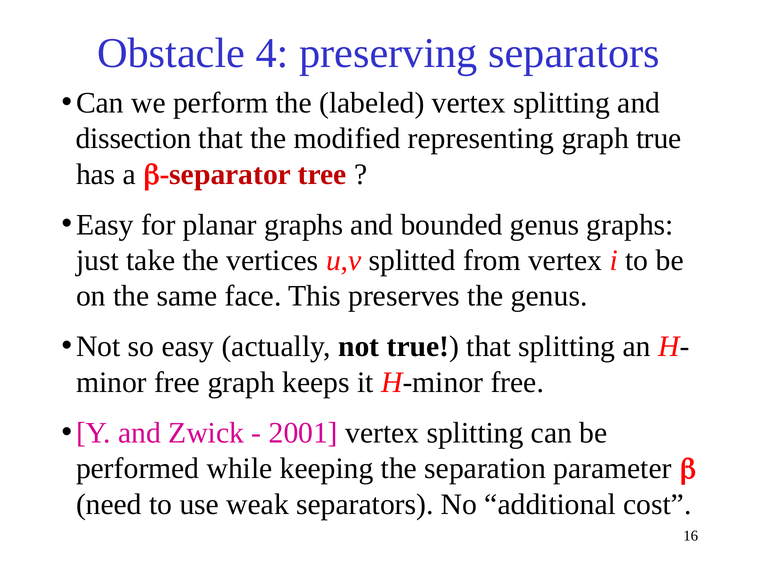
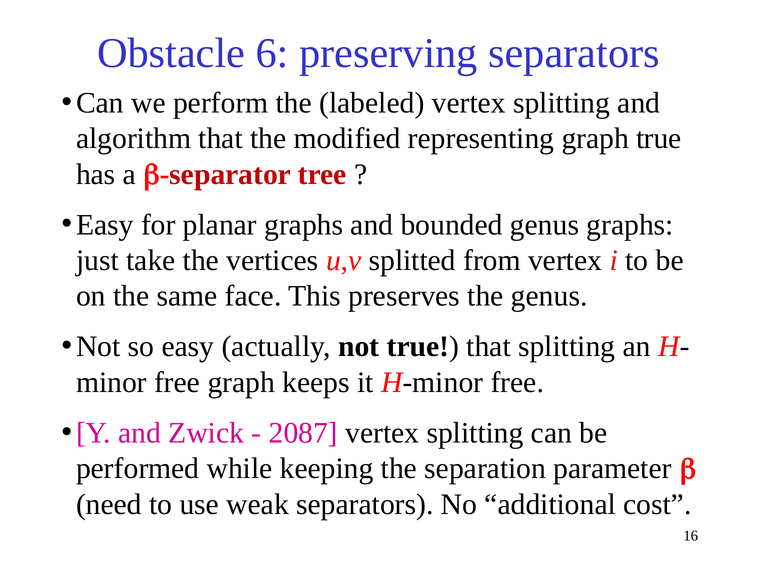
4: 4 -> 6 (272, 53)
dissection: dissection -> algorithm (134, 138)
2001: 2001 -> 2087 (303, 432)
